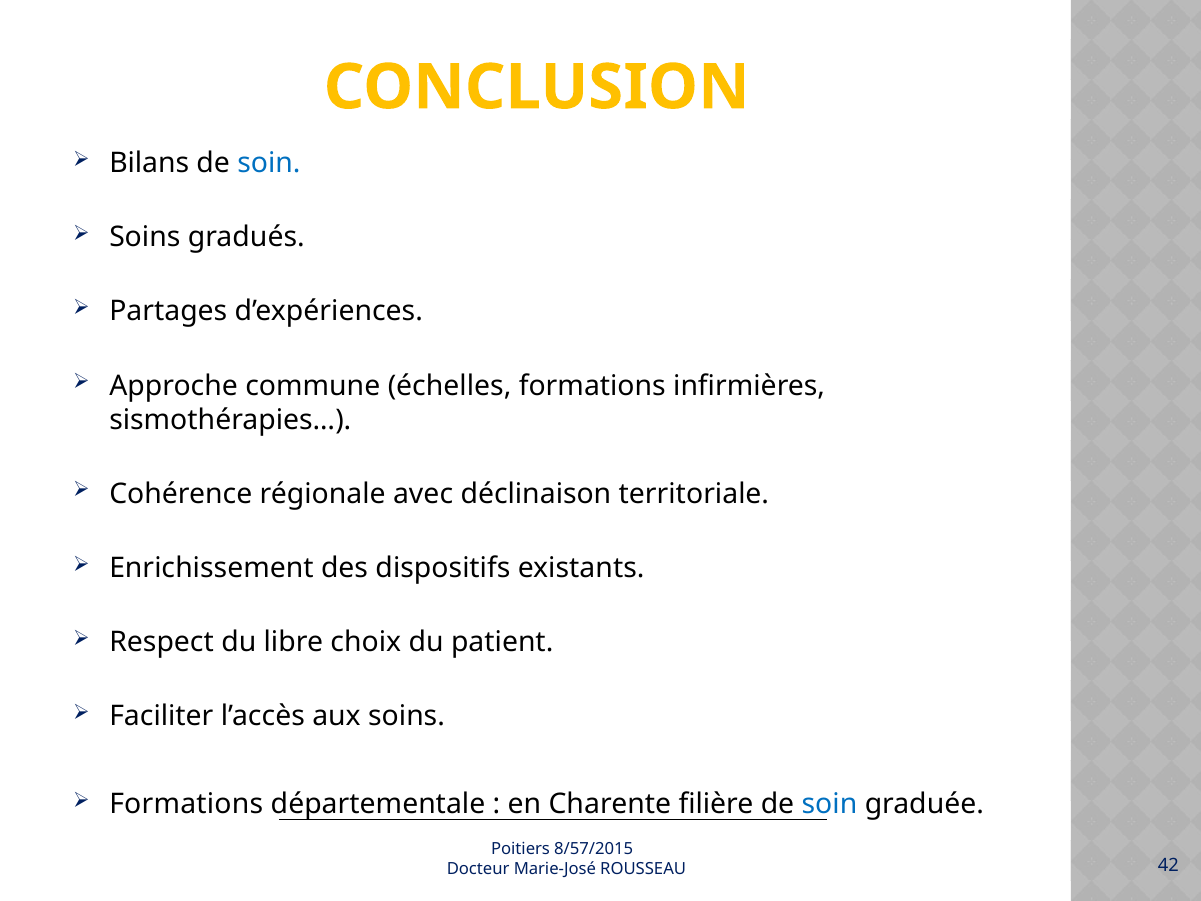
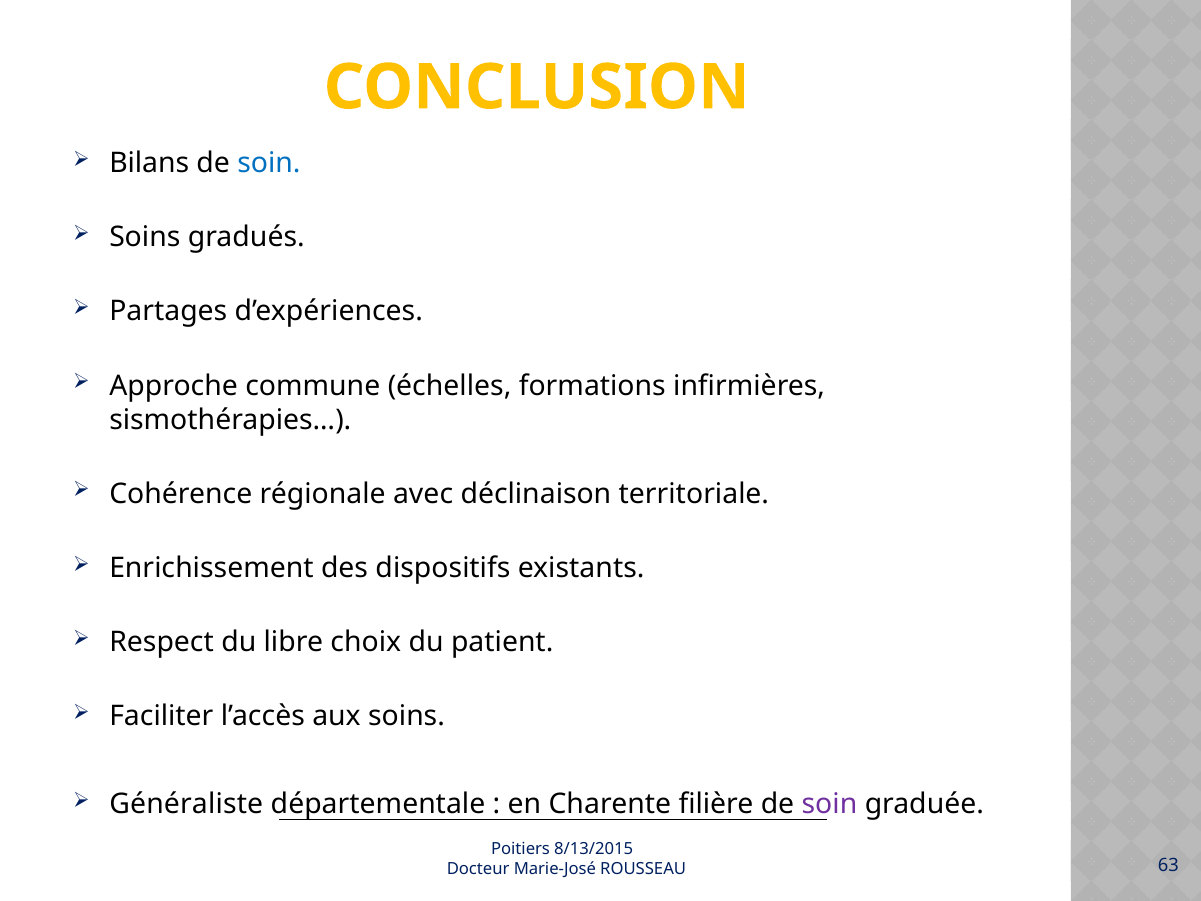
Formations: Formations -> Généraliste (186, 804)
soin colour: blue -> purple (829, 804)
8/57/2015: 8/57/2015 -> 8/13/2015 (594, 849)
42: 42 -> 63 (1168, 865)
